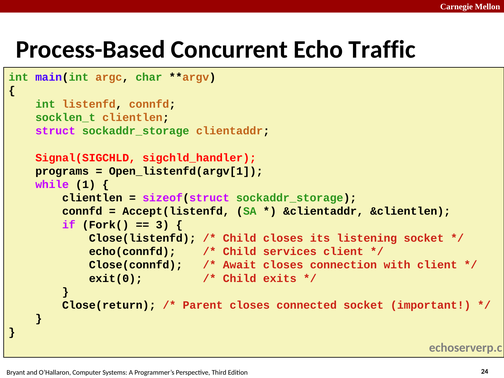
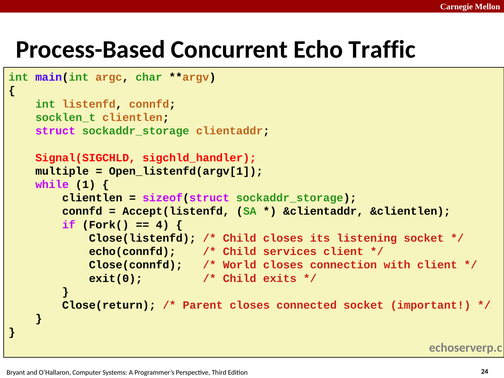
programs: programs -> multiple (62, 171)
3: 3 -> 4 (163, 225)
Await: Await -> World (240, 265)
